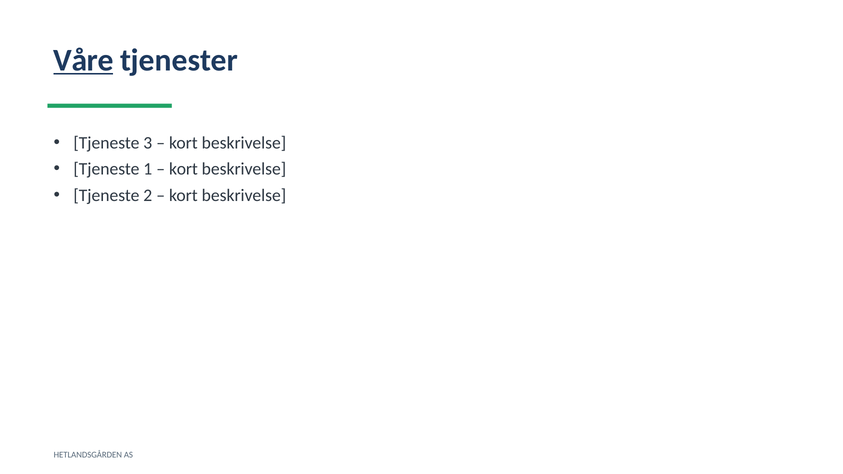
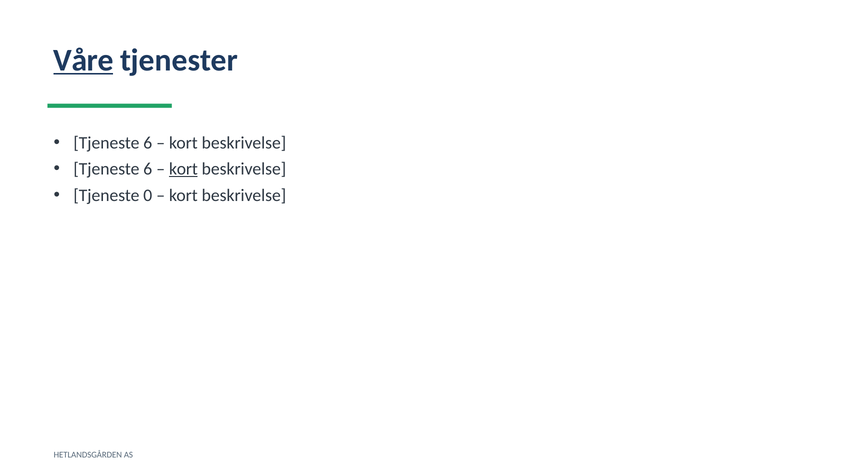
3: 3 -> 6 (148, 143)
1: 1 -> 6 (148, 169)
kort underline: none -> present (183, 169)
2: 2 -> 0 (148, 195)
